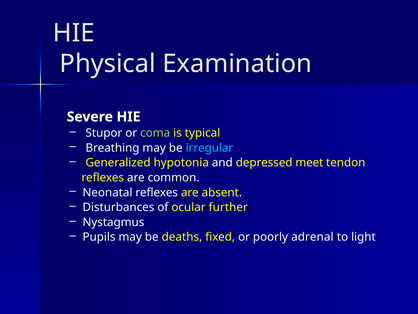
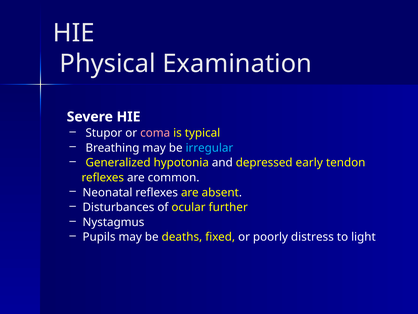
coma colour: light green -> pink (155, 133)
meet: meet -> early (309, 162)
adrenal: adrenal -> distress (312, 237)
